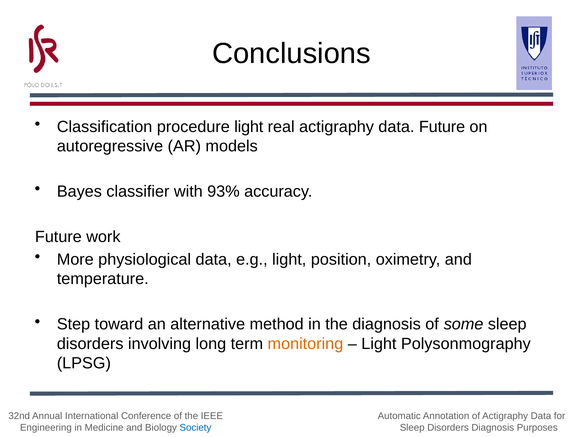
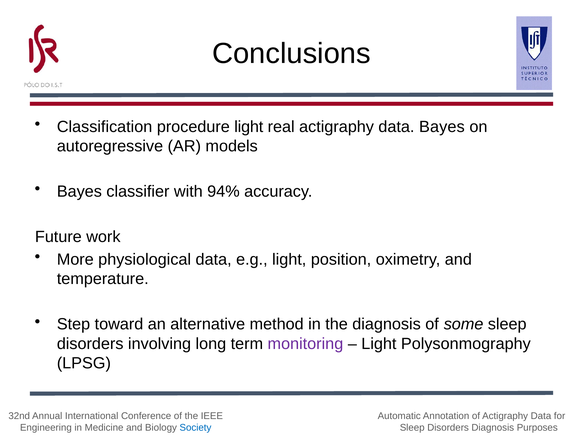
data Future: Future -> Bayes (442, 127)
93%: 93% -> 94% (223, 192)
monitoring colour: orange -> purple (305, 344)
